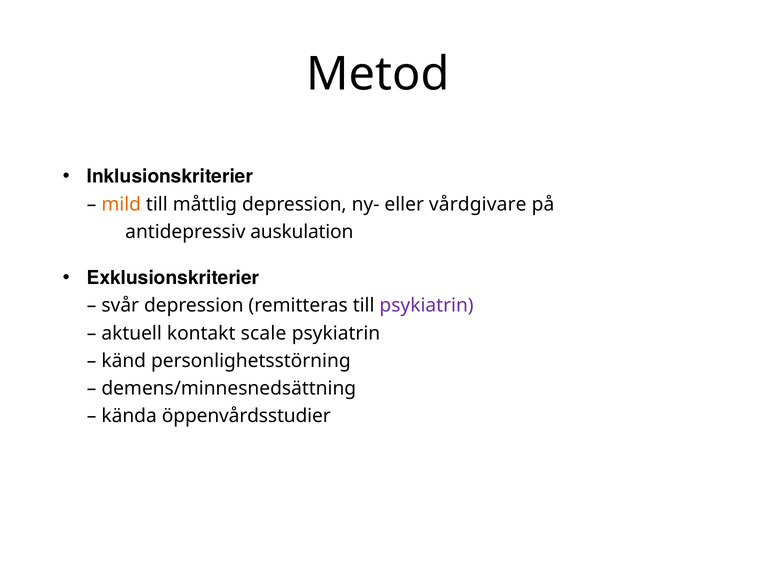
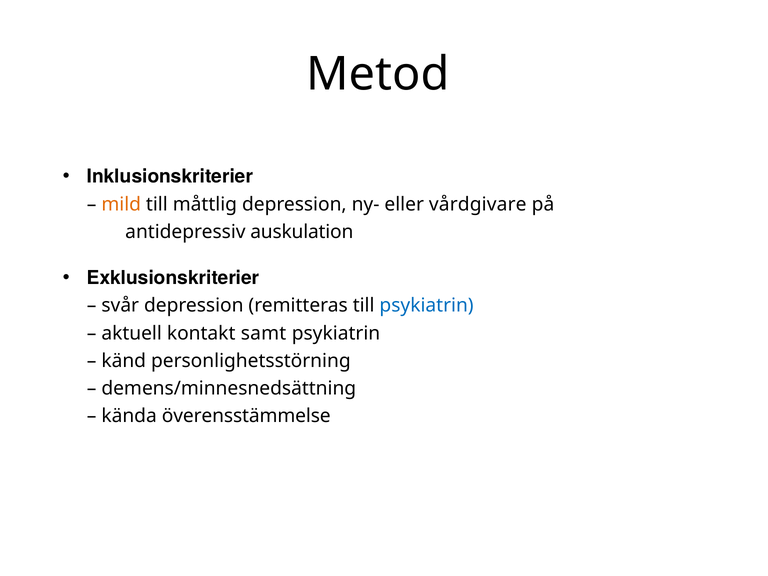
psykiatrin colour: purple -> blue (427, 306)
scale: scale -> samt (264, 333)
öppenvårdsstudier: öppenvårdsstudier -> överensstämmelse (246, 416)
